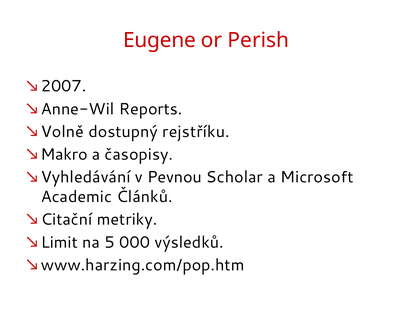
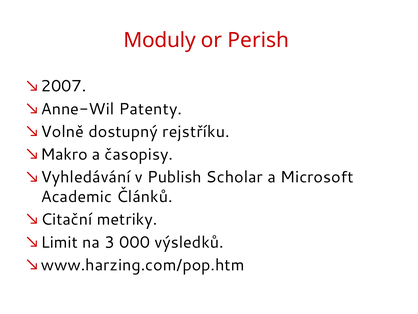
Eugene: Eugene -> Moduly (160, 40)
Reports: Reports -> Patenty (150, 109)
Pevnou: Pevnou -> Publish (174, 177)
5: 5 -> 3 (110, 242)
